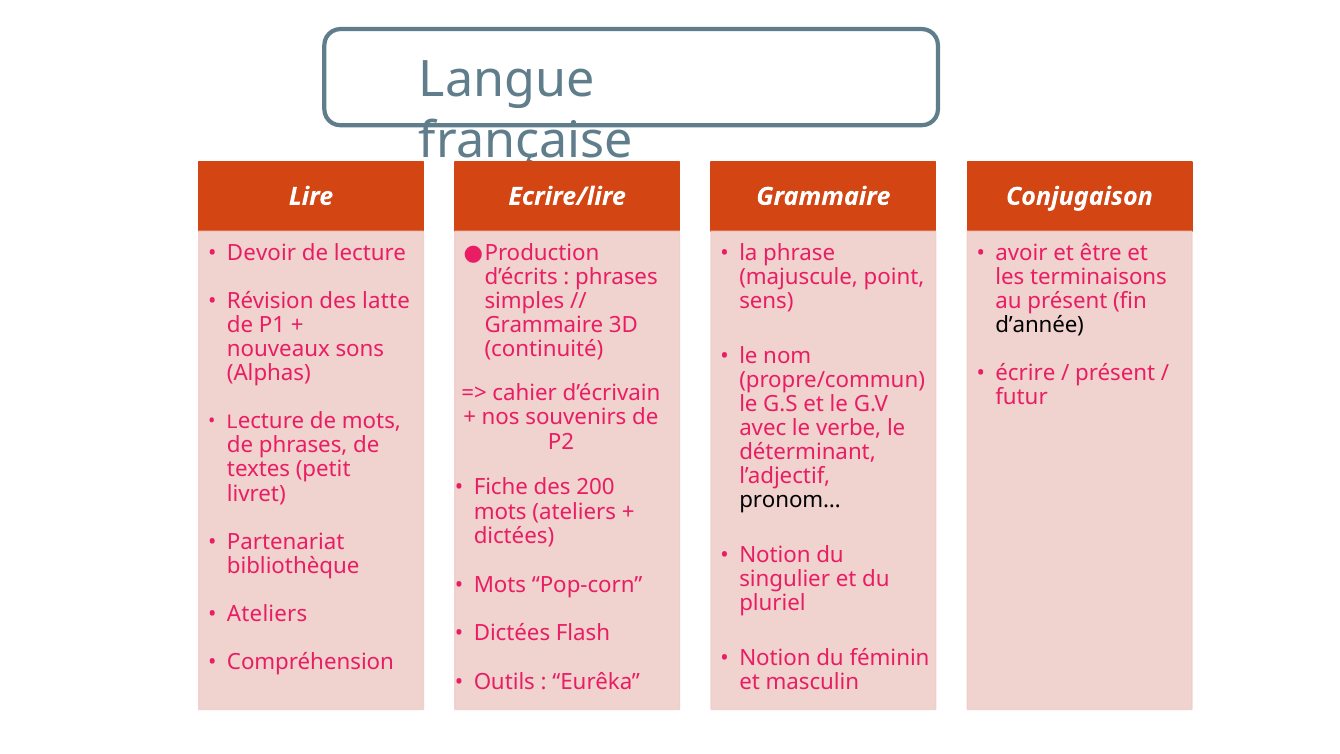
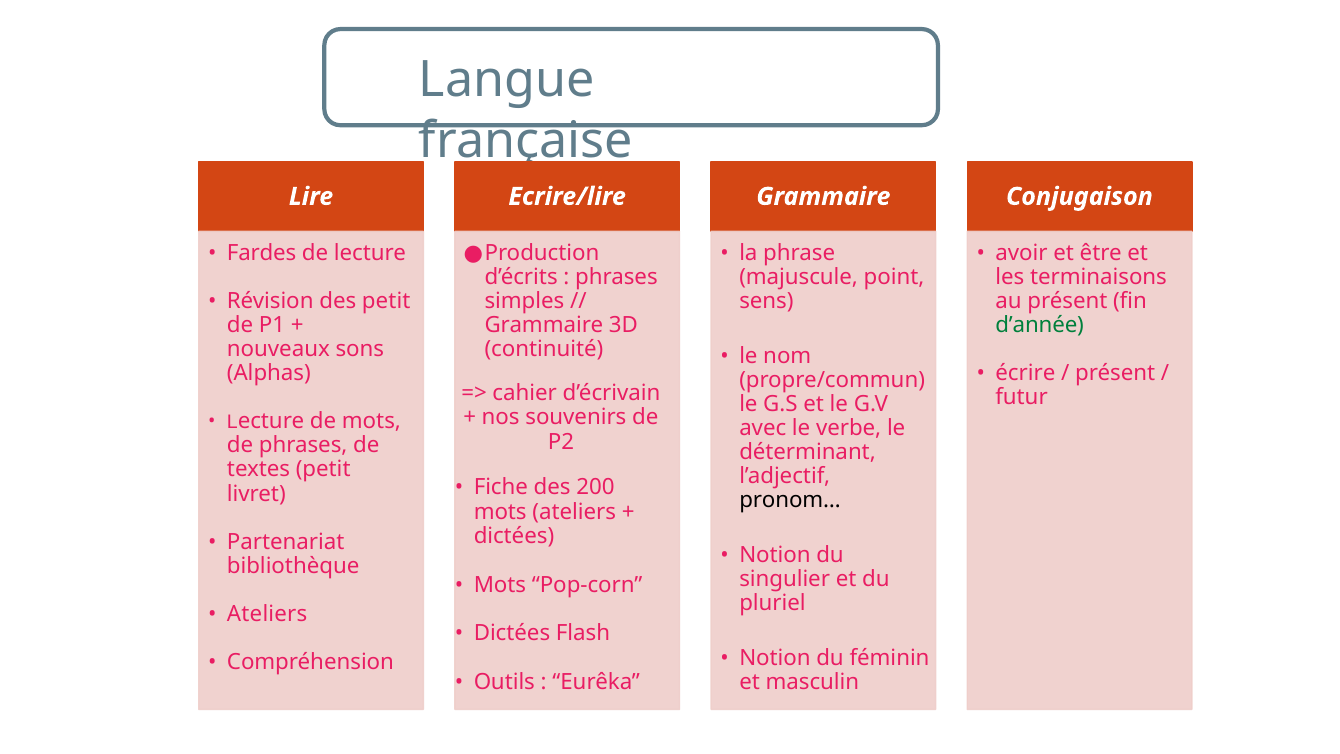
Devoir: Devoir -> Fardes (262, 253)
des latte: latte -> petit (386, 301)
d’année colour: black -> green (1040, 325)
